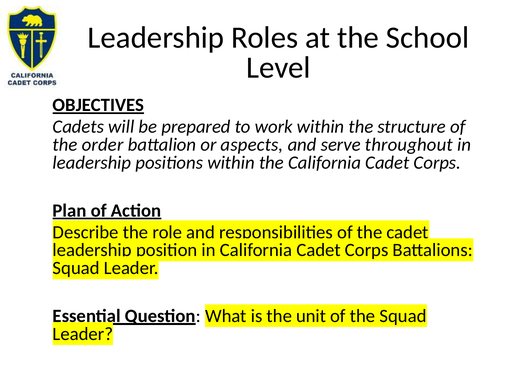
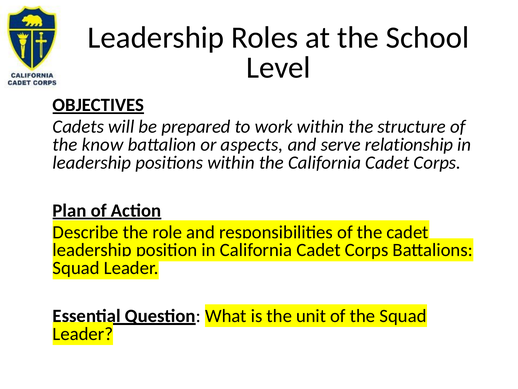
order: order -> know (103, 145)
throughout: throughout -> relationship (409, 145)
